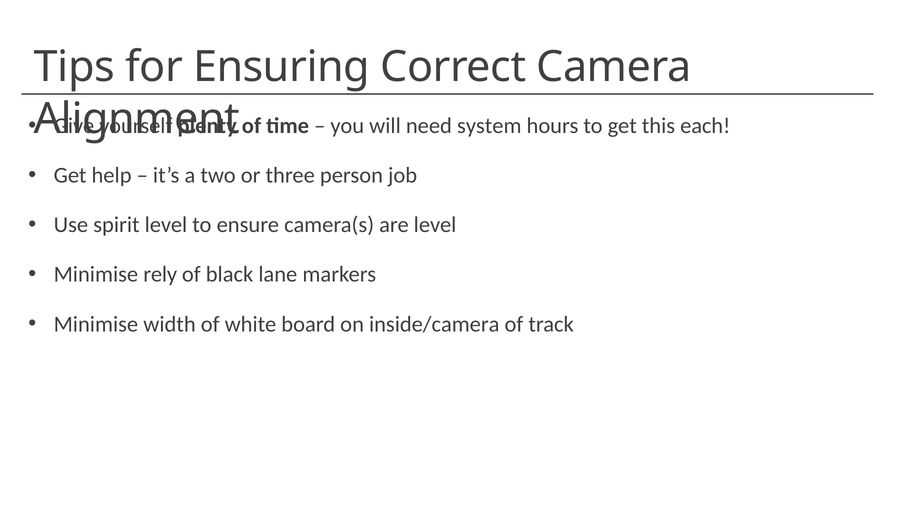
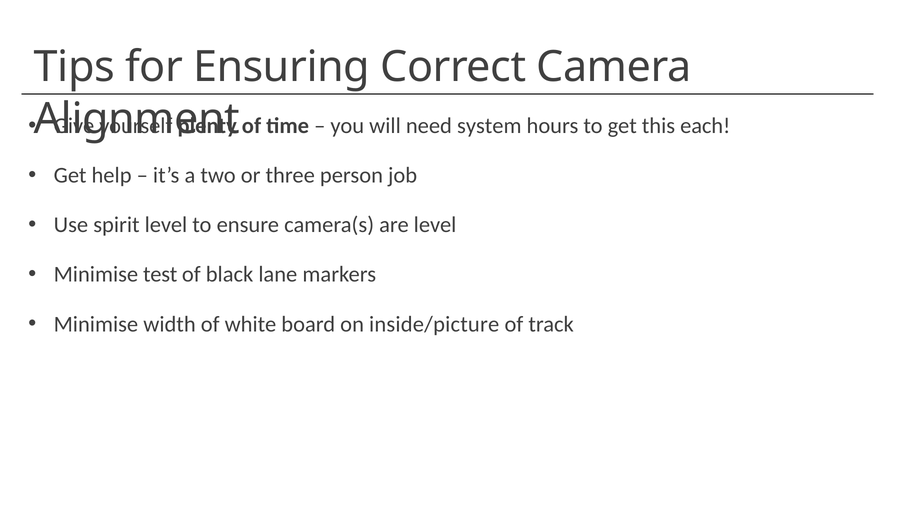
rely: rely -> test (160, 274)
inside/camera: inside/camera -> inside/picture (434, 324)
